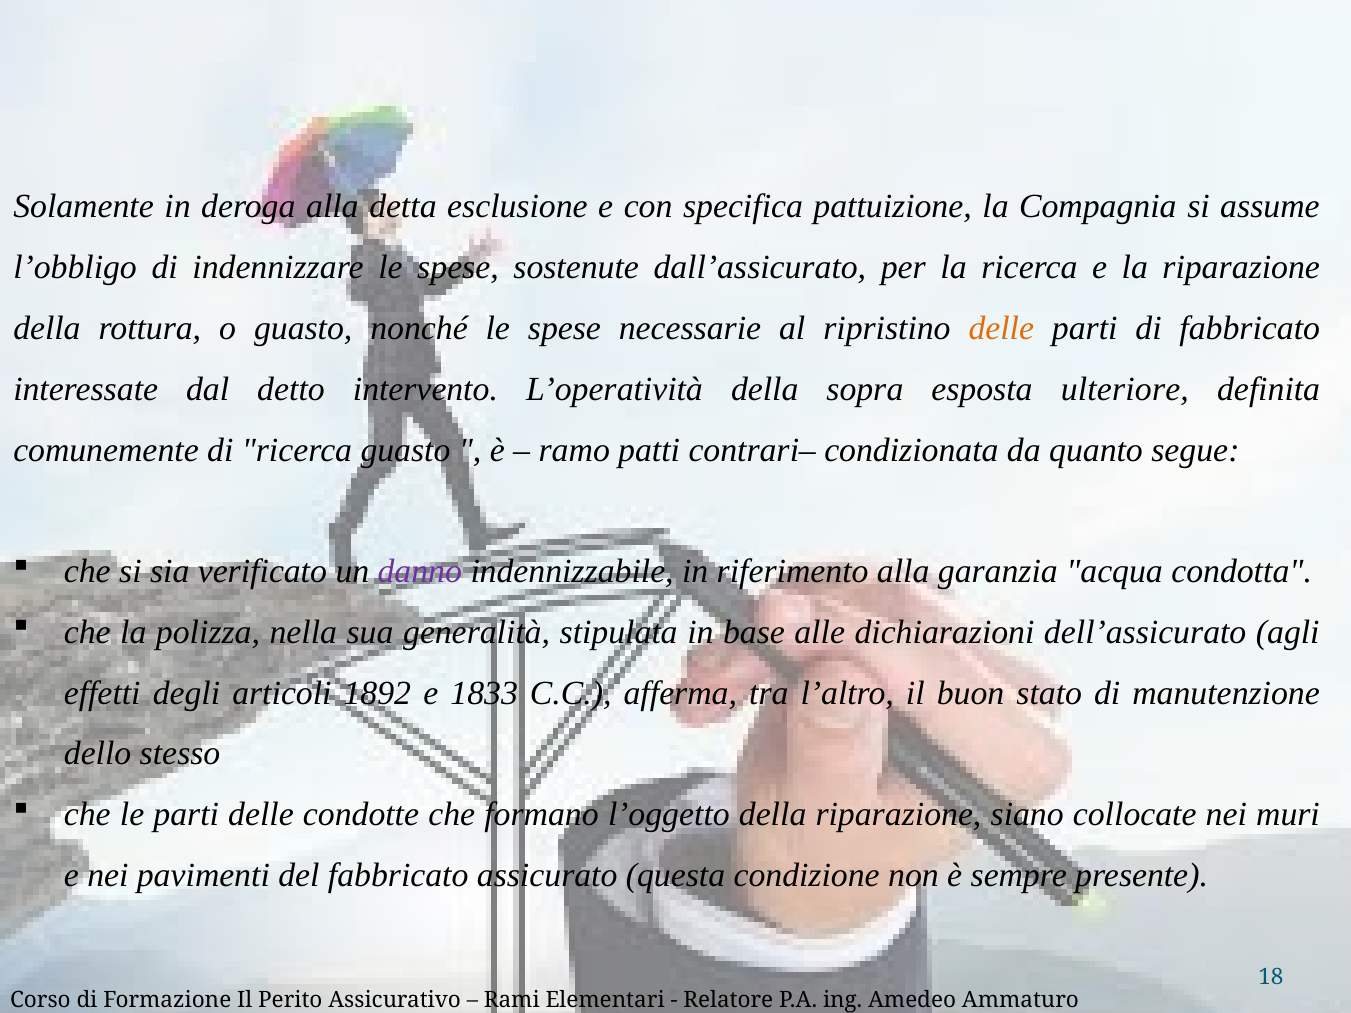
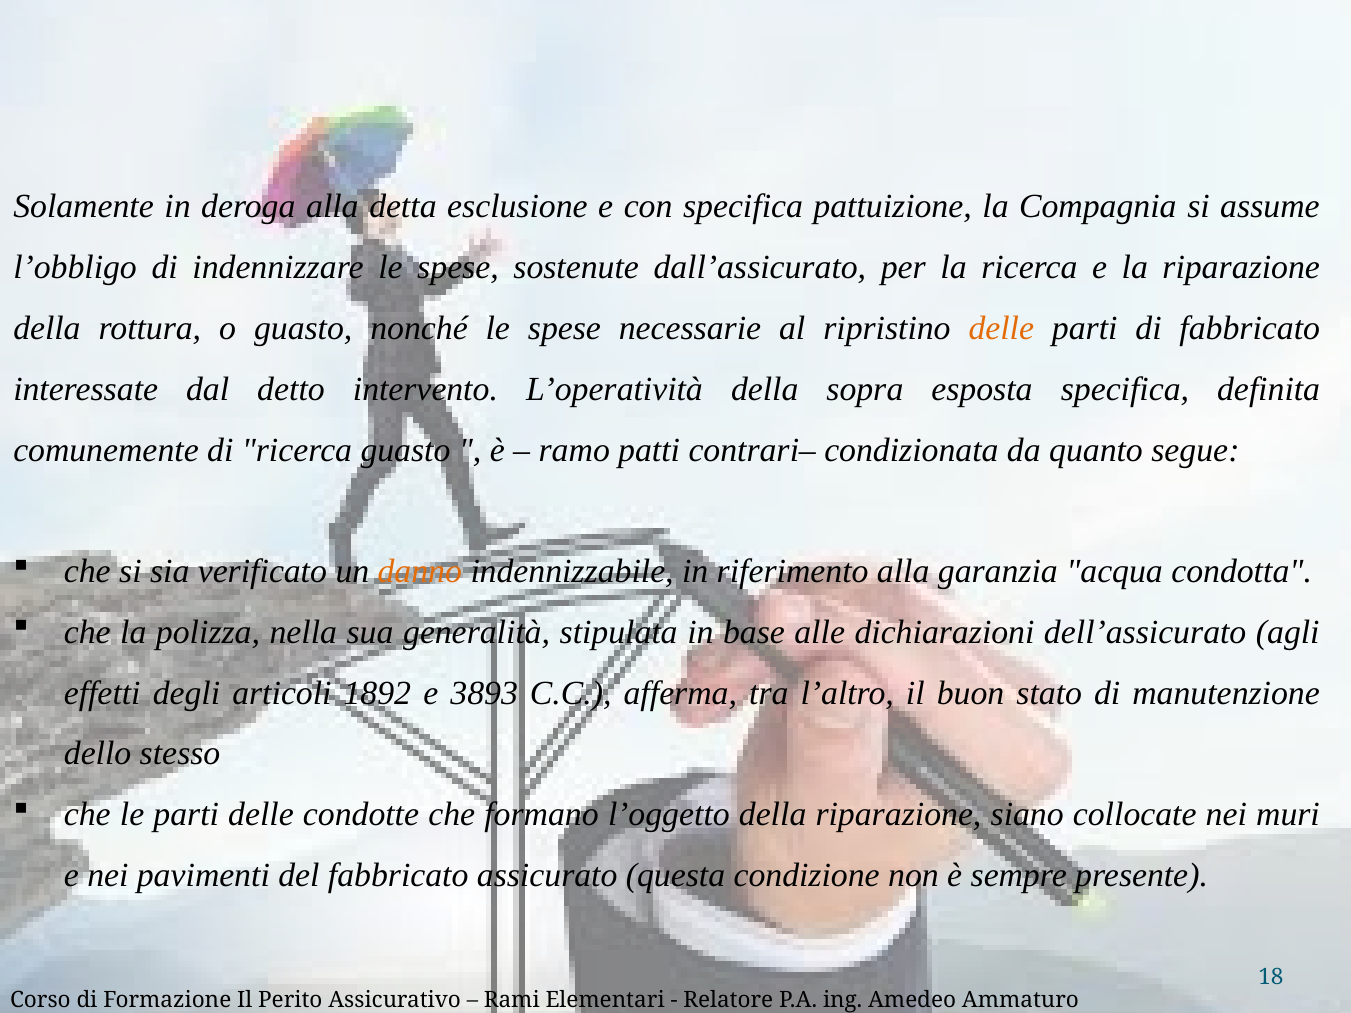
esposta ulteriore: ulteriore -> specifica (1125, 389)
danno colour: purple -> orange (420, 572)
1833: 1833 -> 3893 (484, 693)
